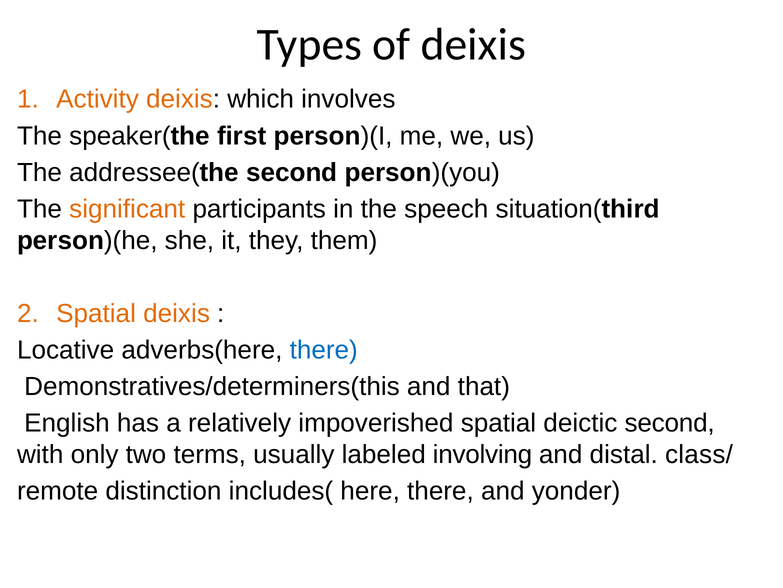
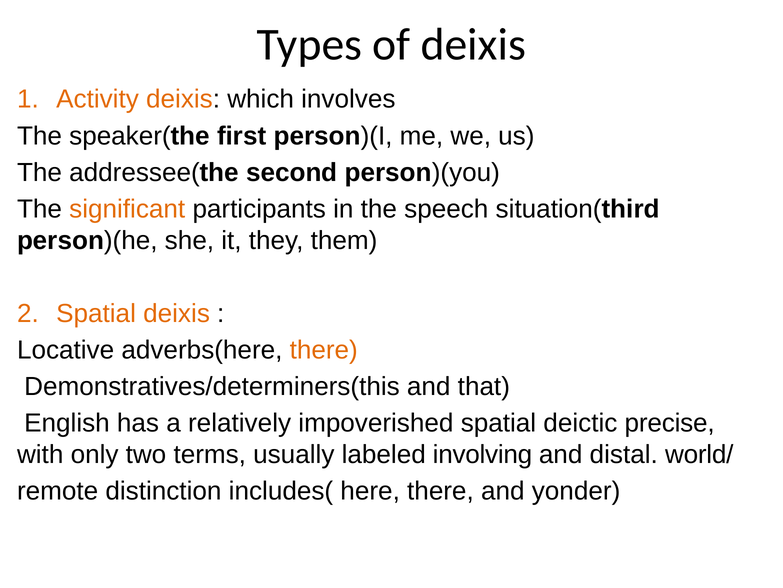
there colour: blue -> orange (324, 350)
deictic second: second -> precise (670, 423)
class/: class/ -> world/ (699, 454)
